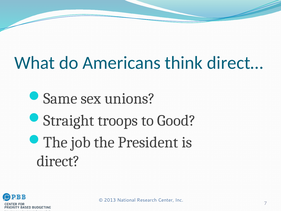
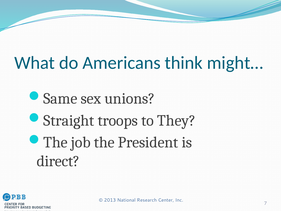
direct…: direct… -> might… (235, 63)
Good: Good -> They (176, 120)
